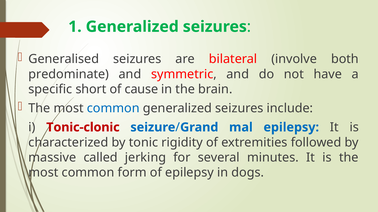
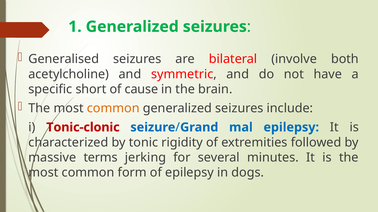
predominate: predominate -> acetylcholine (69, 74)
common colour: blue -> orange (113, 109)
called: called -> terms (101, 158)
